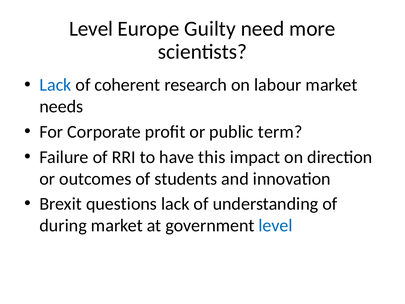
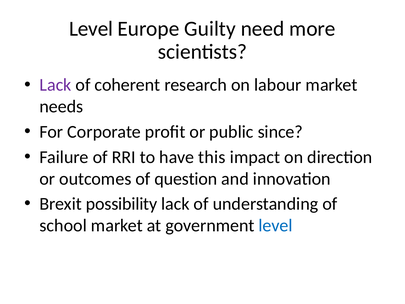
Lack colour: blue -> purple (55, 85)
term: term -> since (280, 132)
students: students -> question (186, 179)
questions: questions -> possibility (122, 204)
during: during -> school (63, 225)
